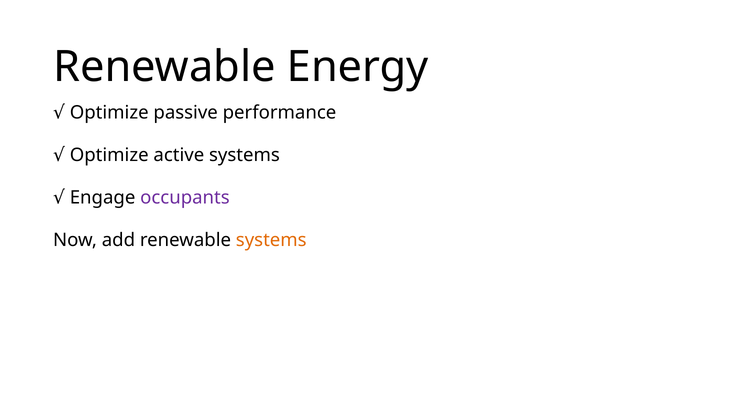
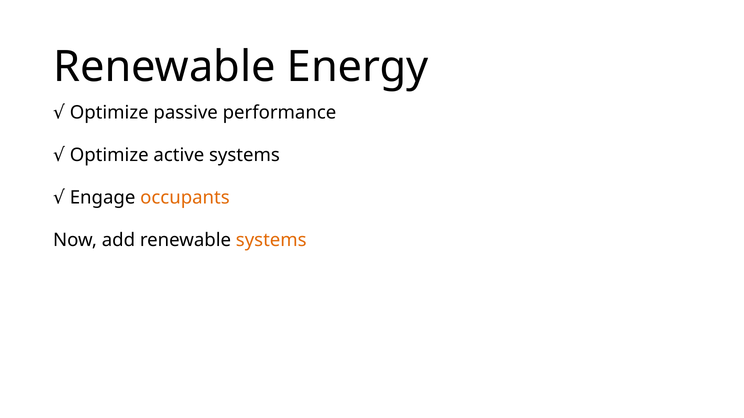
occupants colour: purple -> orange (185, 198)
